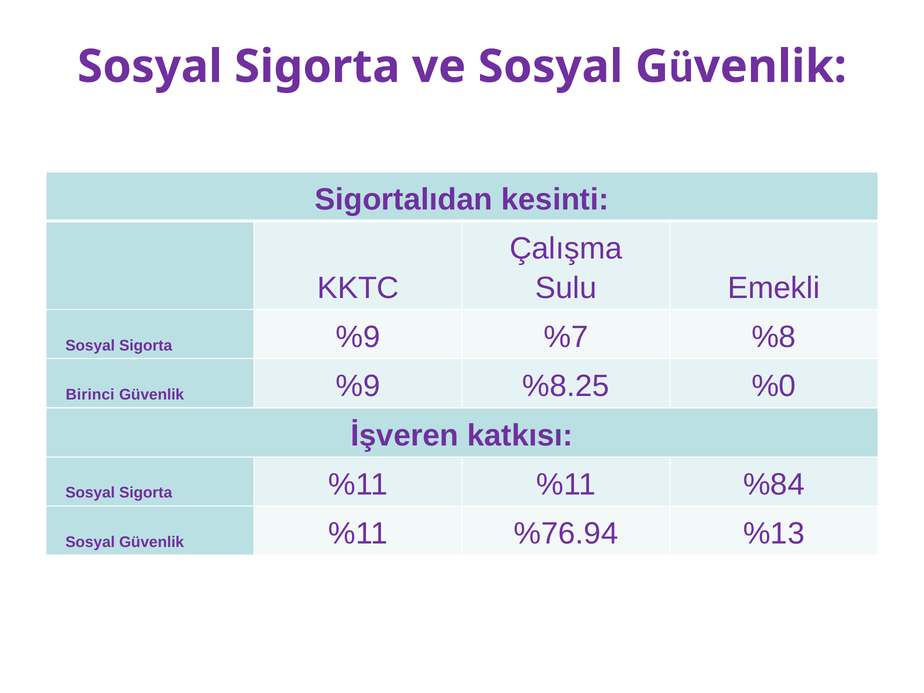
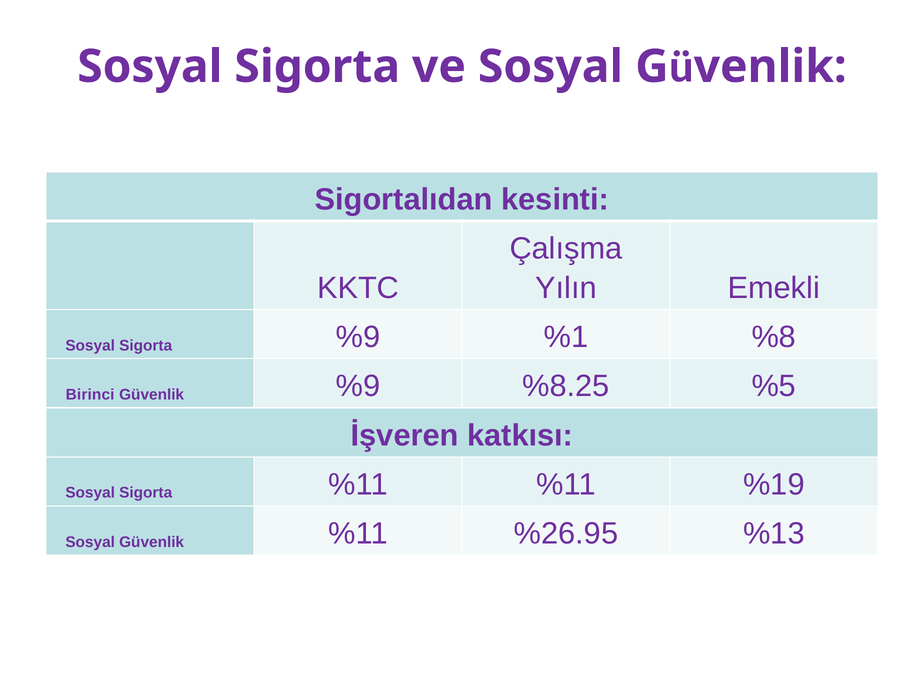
Sulu: Sulu -> Yılın (566, 288)
%7: %7 -> %1 (566, 337)
%0: %0 -> %5 (774, 386)
%84: %84 -> %19 (774, 485)
%76.94: %76.94 -> %26.95 (566, 534)
